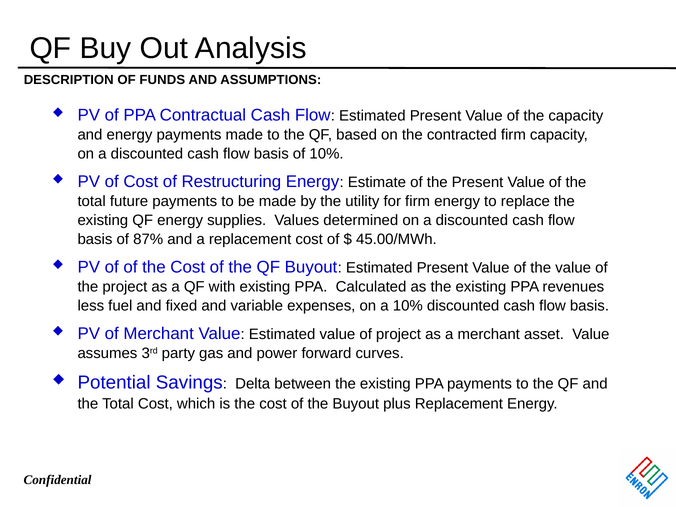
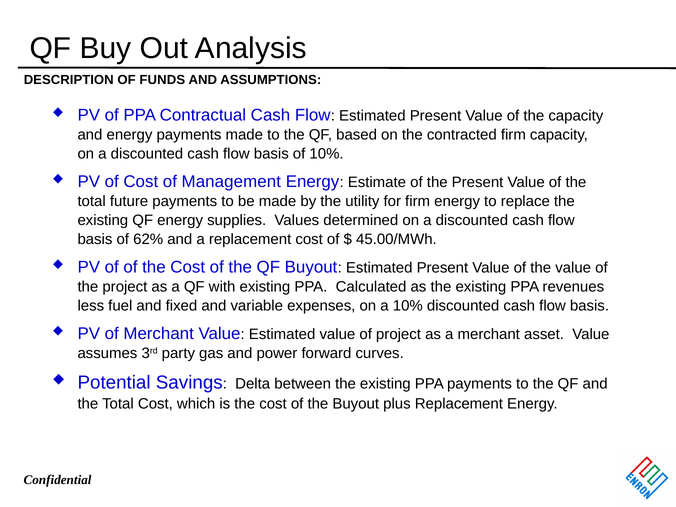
Restructuring: Restructuring -> Management (231, 182)
87%: 87% -> 62% (148, 239)
